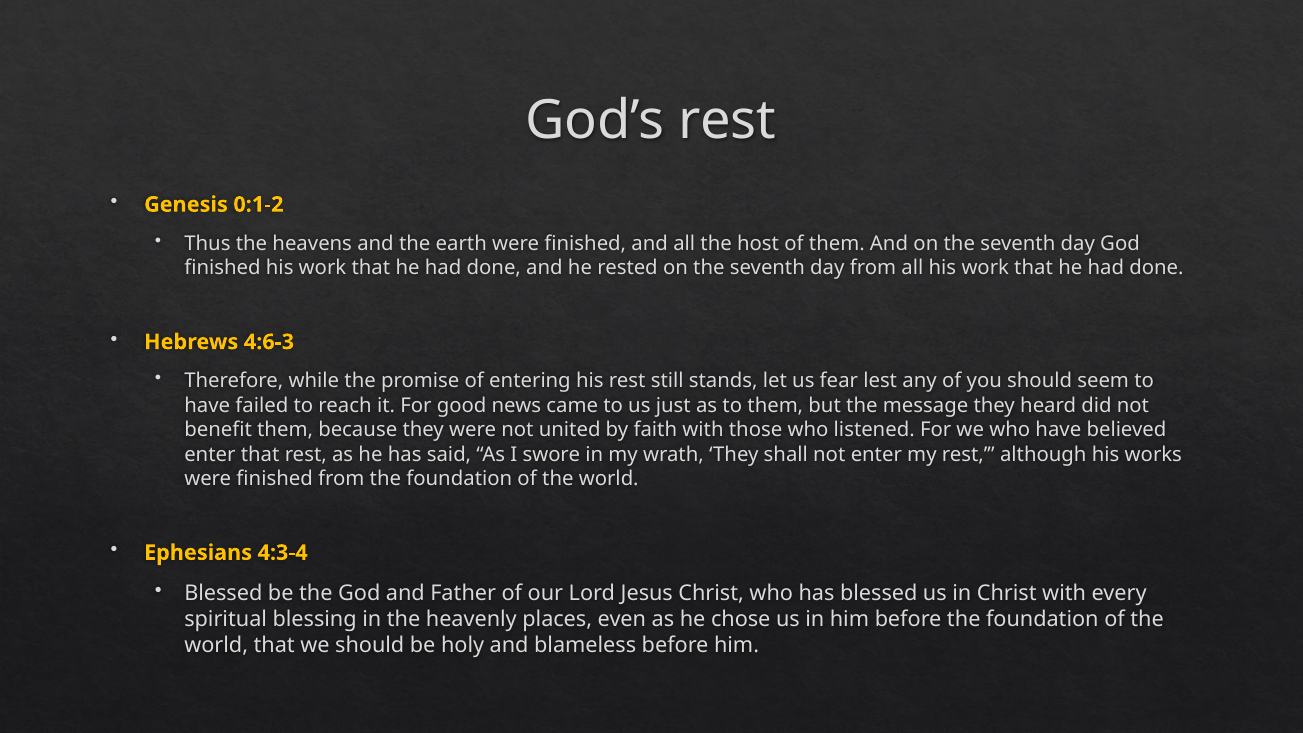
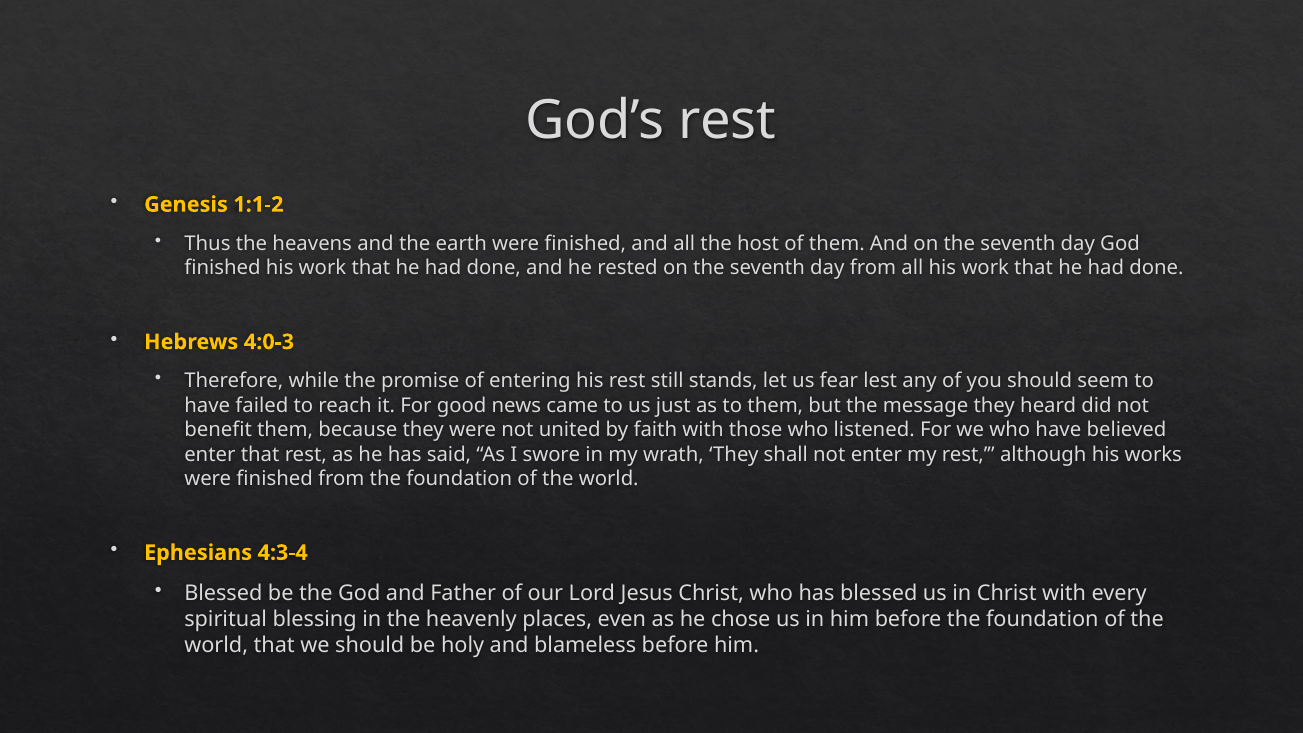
0:1-2: 0:1-2 -> 1:1-2 (258, 205)
4:6-3: 4:6-3 -> 4:0-3 (269, 342)
